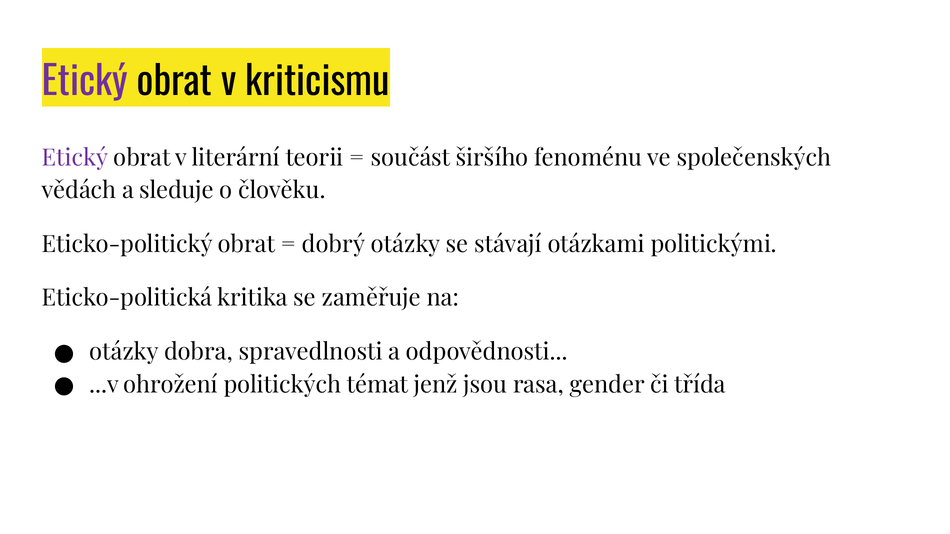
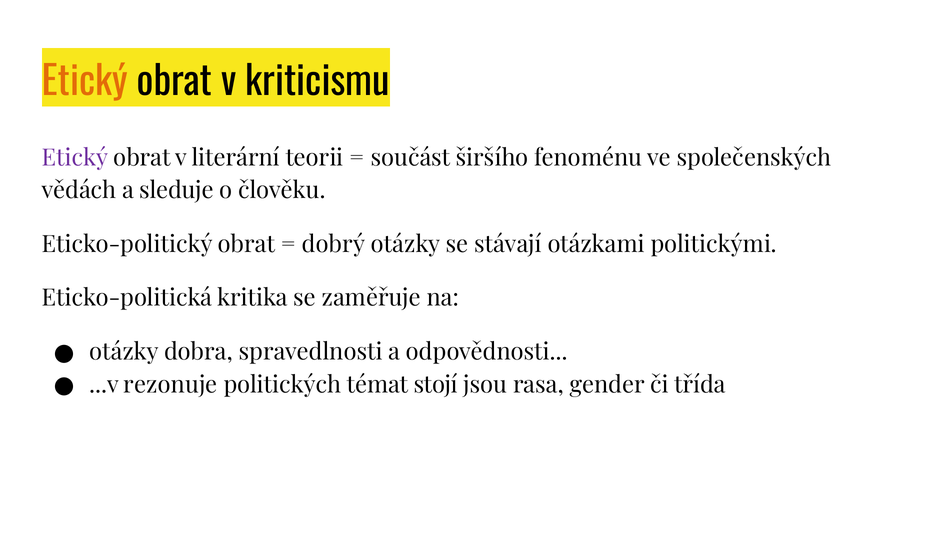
Etický colour: purple -> orange (85, 82)
ohrožení: ohrožení -> rezonuje (170, 385)
jenž: jenž -> stojí (436, 385)
